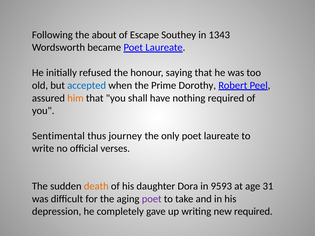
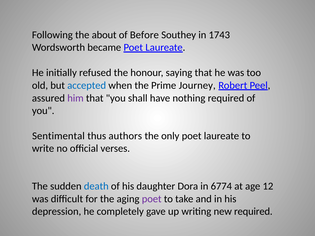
Escape: Escape -> Before (144, 35)
1343: 1343 -> 1743 (219, 35)
Dorothy: Dorothy -> Journey (197, 85)
him colour: orange -> purple (75, 98)
journey: journey -> authors (125, 136)
death colour: orange -> blue (96, 186)
9593: 9593 -> 6774 (221, 186)
31: 31 -> 12 (268, 186)
